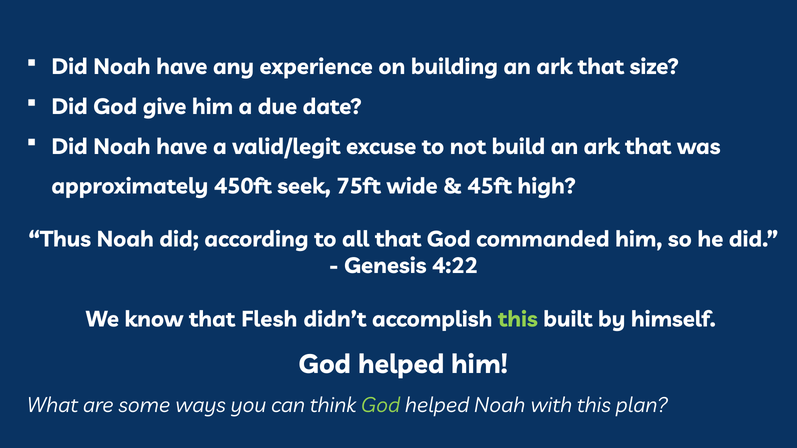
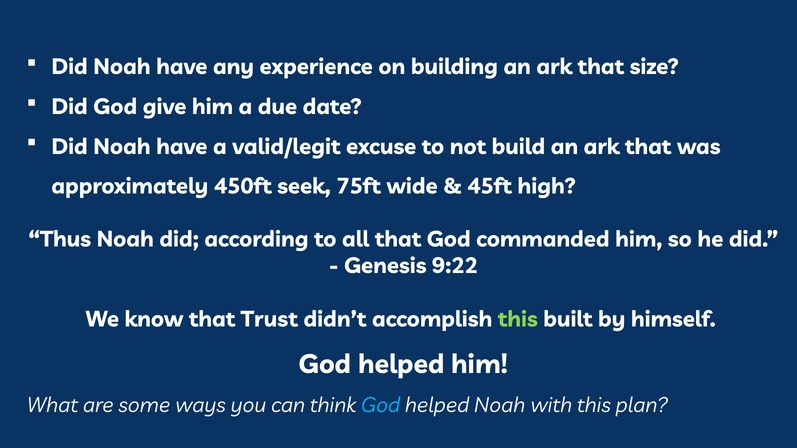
4:22: 4:22 -> 9:22 (455, 266)
Flesh: Flesh -> Trust (269, 319)
God colour: light green -> light blue (381, 406)
